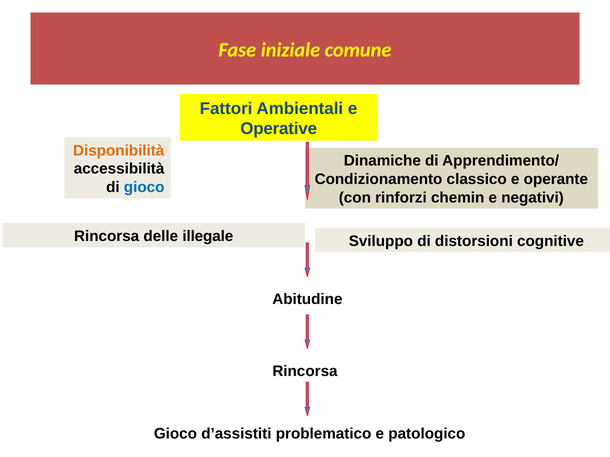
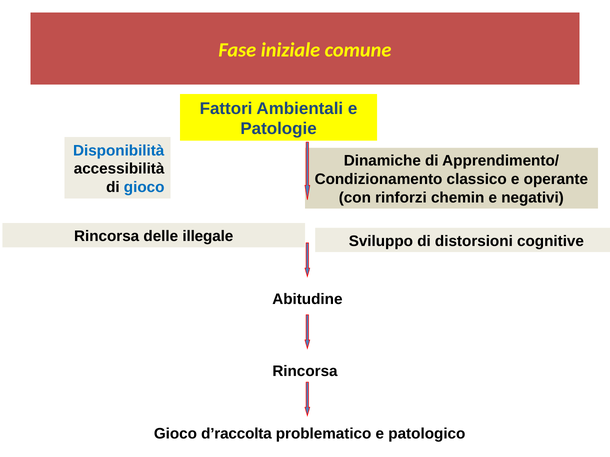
Operative: Operative -> Patologie (279, 129)
Disponibilità colour: orange -> blue (119, 151)
d’assistiti: d’assistiti -> d’raccolta (236, 434)
